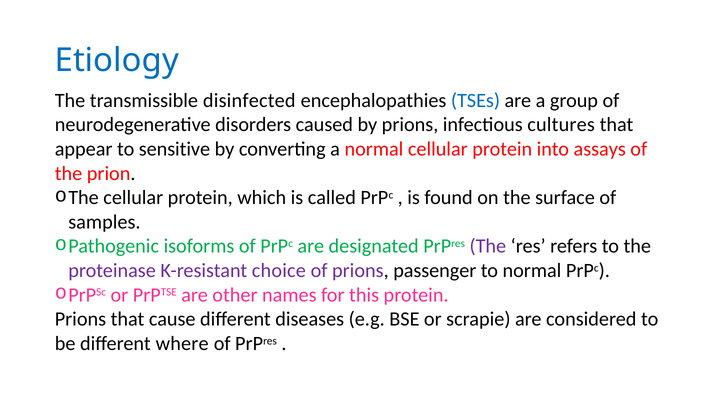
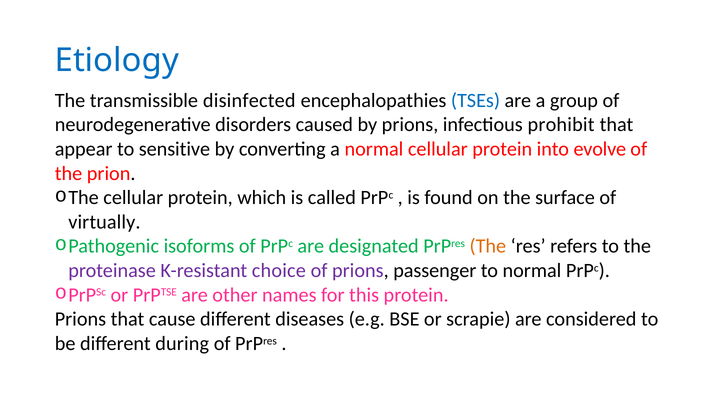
cultures: cultures -> prohibit (561, 125)
assays: assays -> evolve (600, 149)
samples: samples -> virtually (104, 222)
The colour: purple -> orange (488, 246)
where: where -> during (182, 343)
